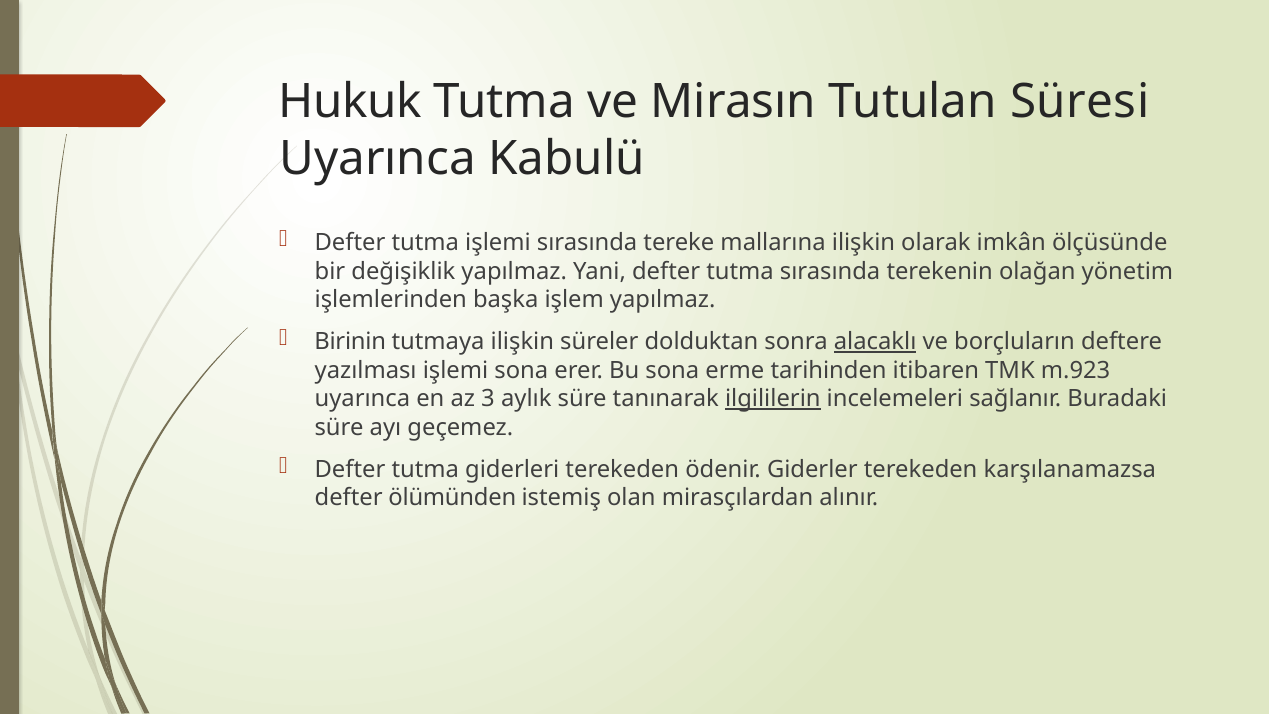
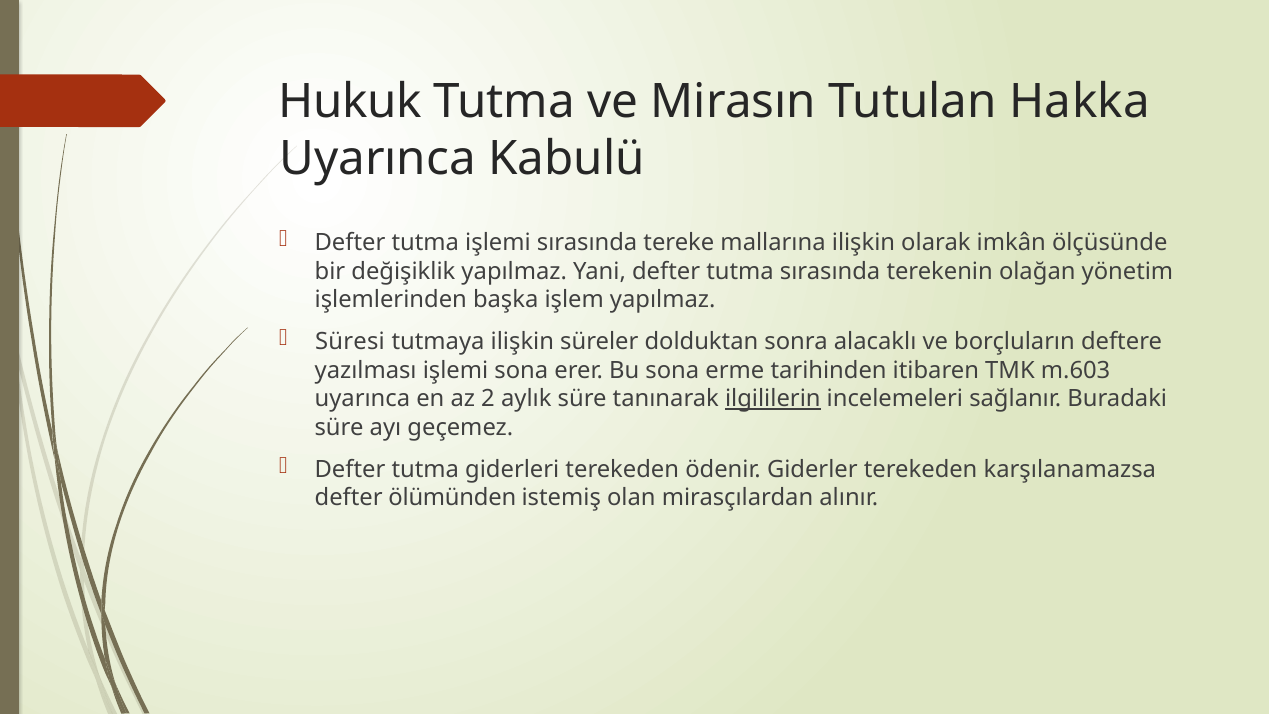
Süresi: Süresi -> Hakka (1080, 102)
Birinin: Birinin -> Süresi (350, 342)
alacaklı underline: present -> none (875, 342)
m.923: m.923 -> m.603 (1076, 370)
3: 3 -> 2 (488, 399)
